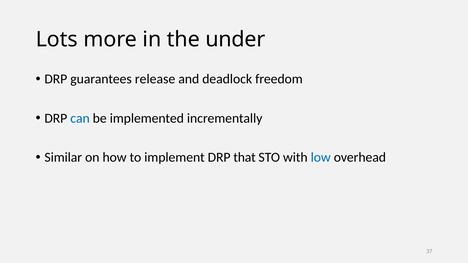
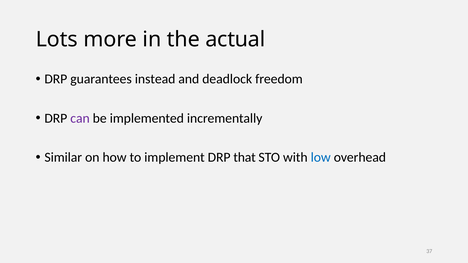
under: under -> actual (235, 39)
release: release -> instead (155, 79)
can colour: blue -> purple (80, 118)
